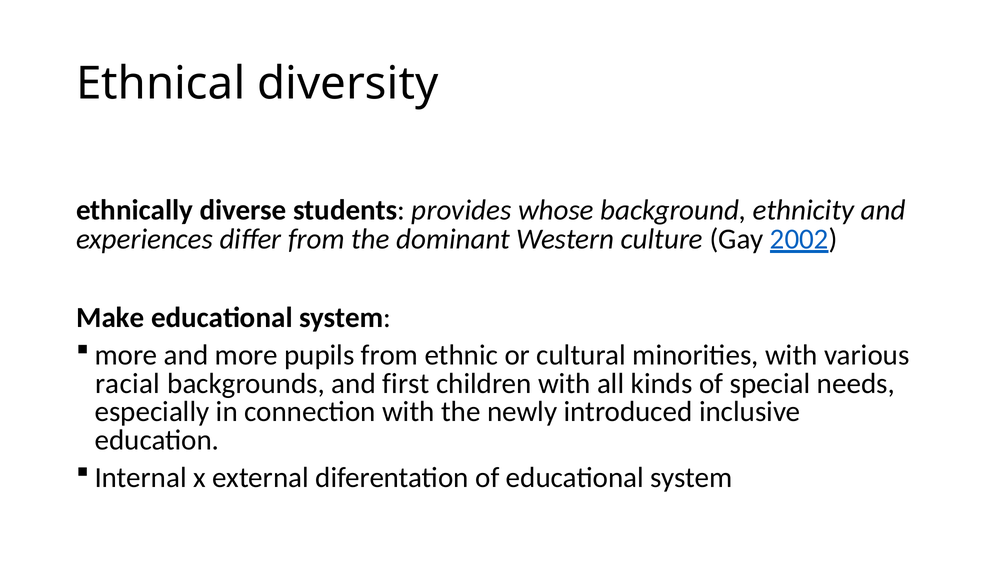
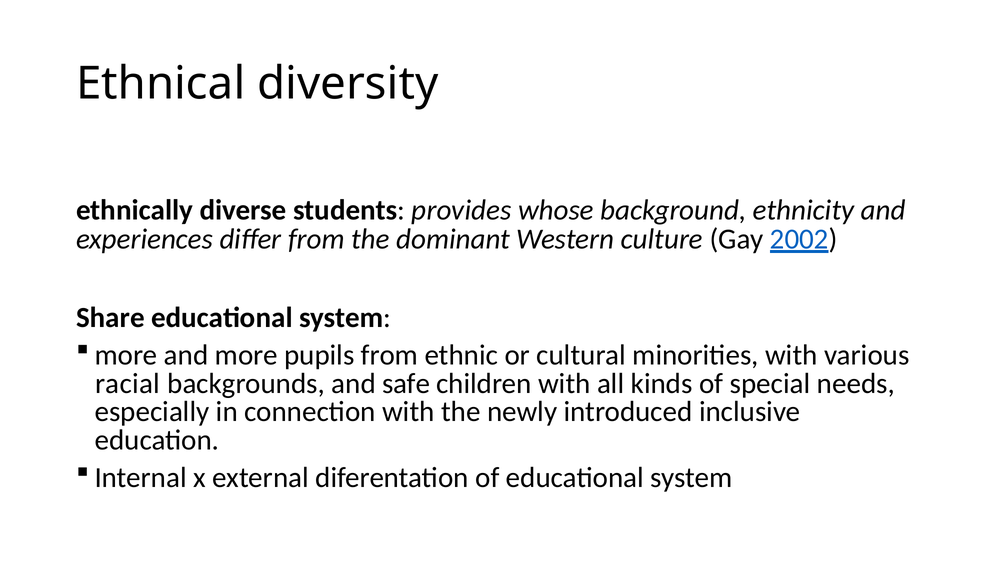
Make: Make -> Share (110, 317)
first: first -> safe (406, 383)
